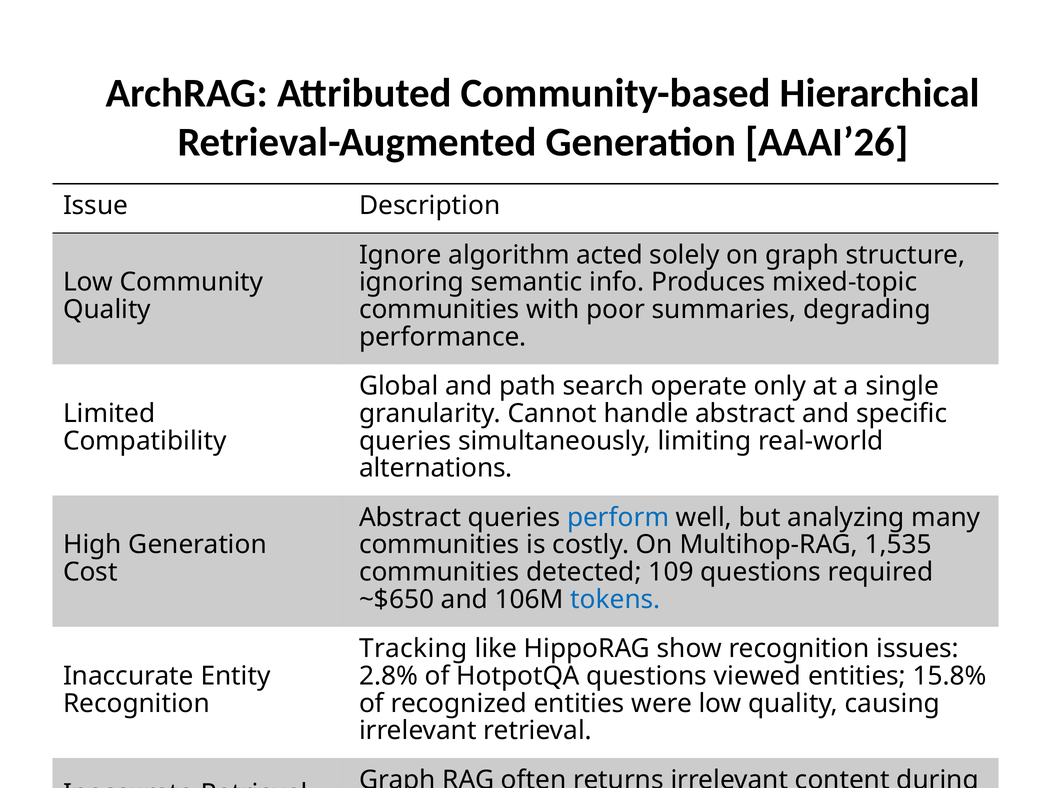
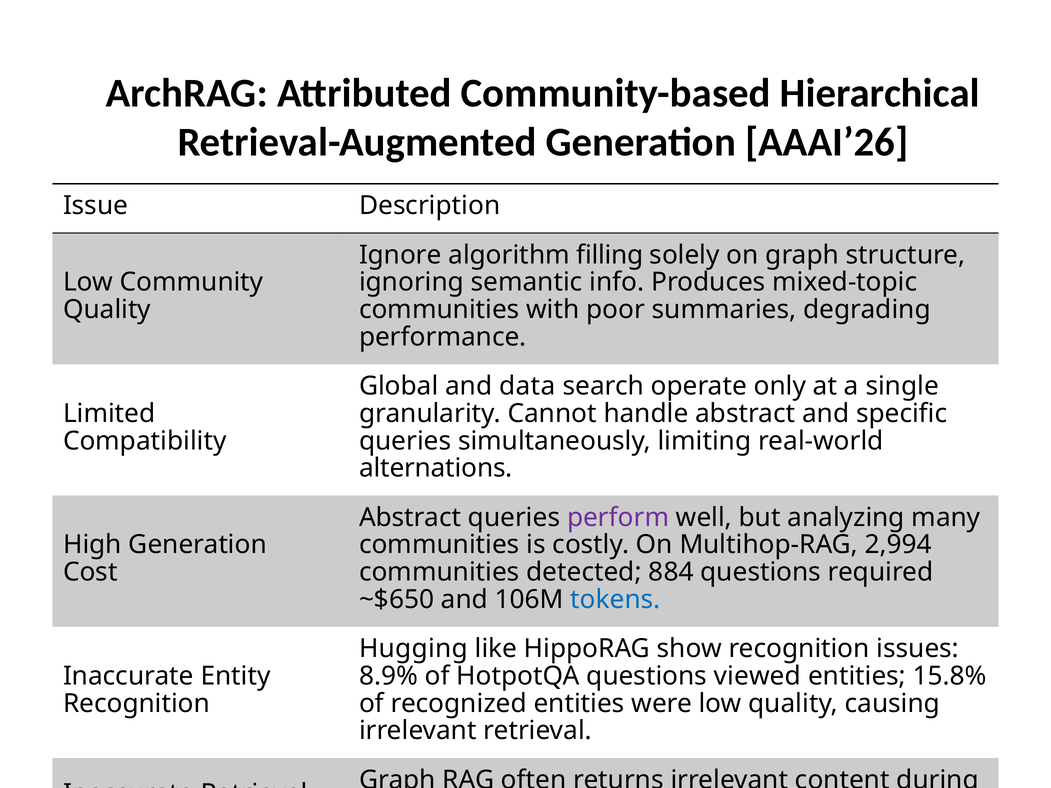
acted: acted -> filling (610, 255)
path: path -> data (527, 386)
perform colour: blue -> purple (618, 518)
1,535: 1,535 -> 2,994 (898, 545)
109: 109 -> 884 (671, 572)
Tracking: Tracking -> Hugging (413, 649)
2.8%: 2.8% -> 8.9% (388, 676)
